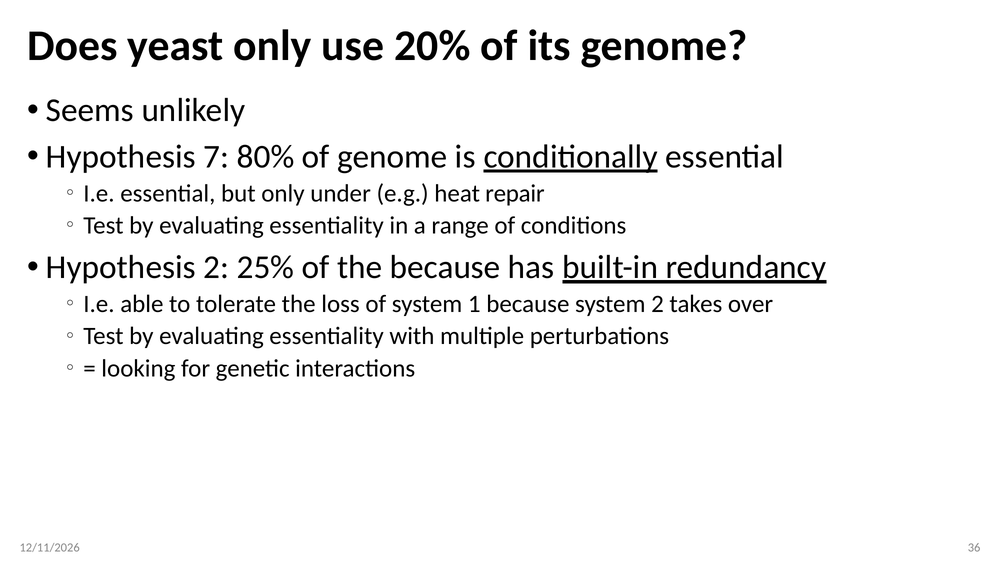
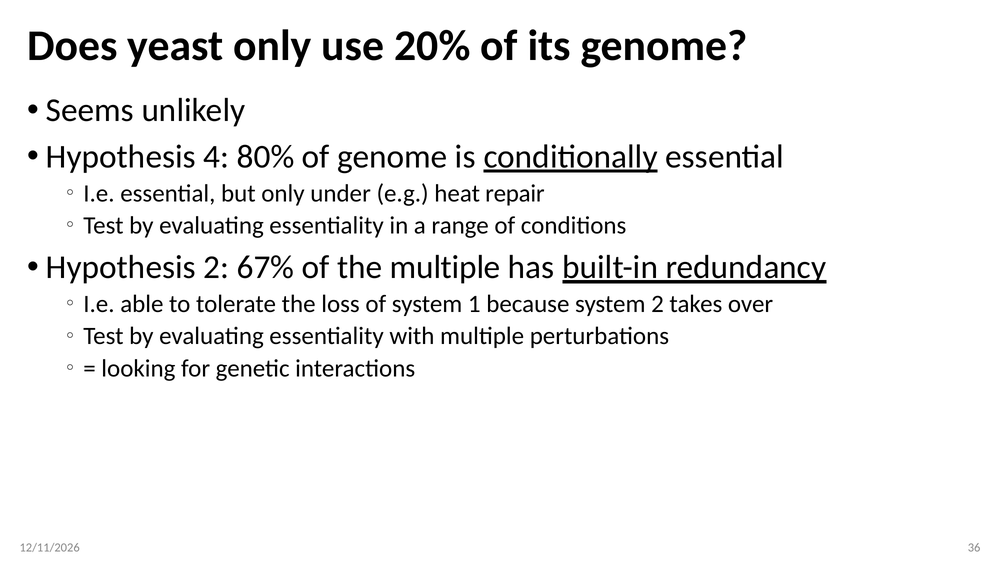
7: 7 -> 4 (216, 157)
25%: 25% -> 67% (265, 268)
the because: because -> multiple (445, 268)
